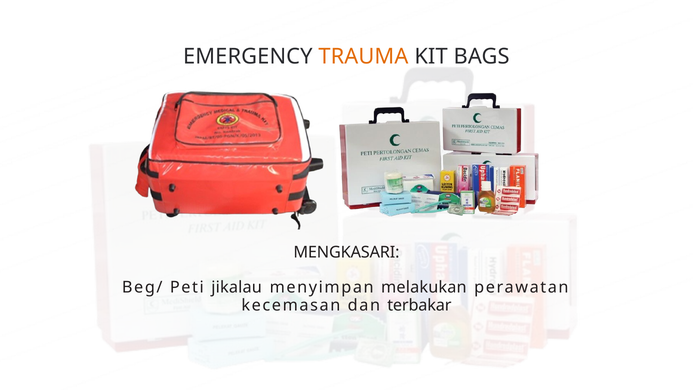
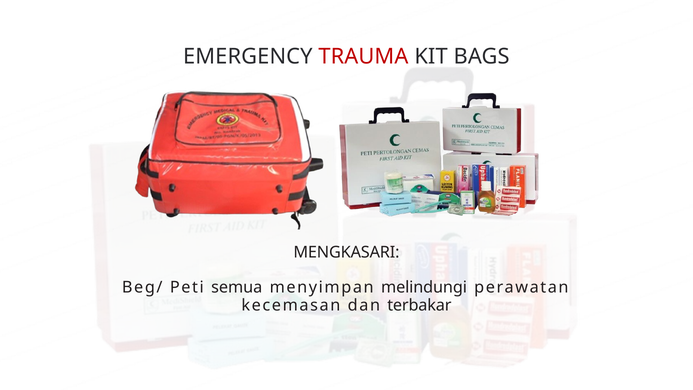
TRAUMA colour: orange -> red (363, 56)
jikalau: jikalau -> semua (237, 287)
melakukan: melakukan -> melindungi (424, 287)
